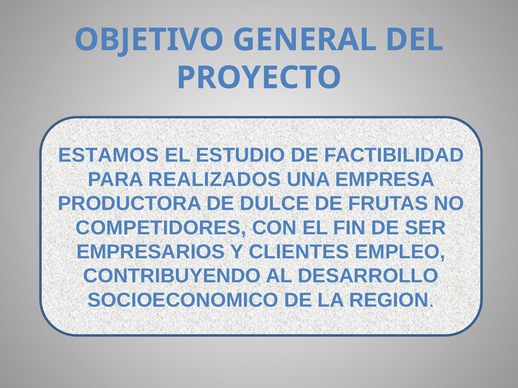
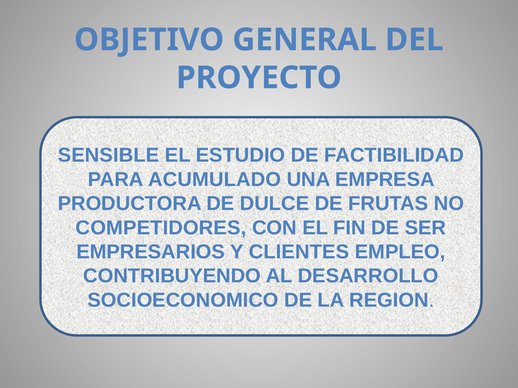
ESTAMOS: ESTAMOS -> SENSIBLE (109, 155)
REALIZADOS: REALIZADOS -> ACUMULADO (215, 180)
